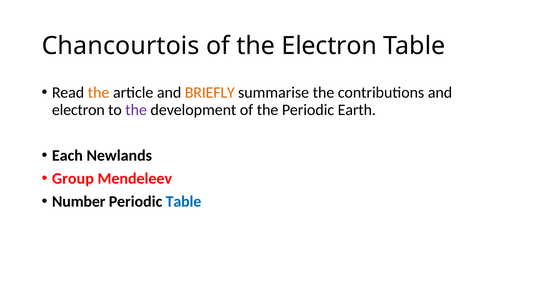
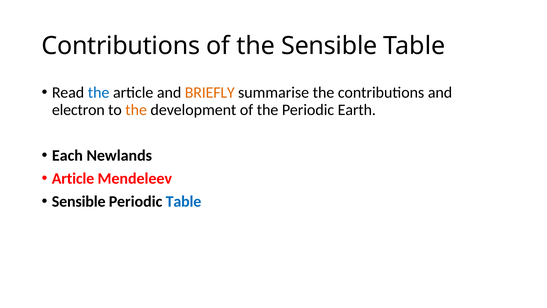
Chancourtois: Chancourtois -> Contributions (121, 46)
the Electron: Electron -> Sensible (329, 46)
the colour: orange -> blue (99, 92)
the colour: purple -> orange (136, 110)
Group: Group -> Article (73, 178)
Number: Number -> Sensible (79, 201)
